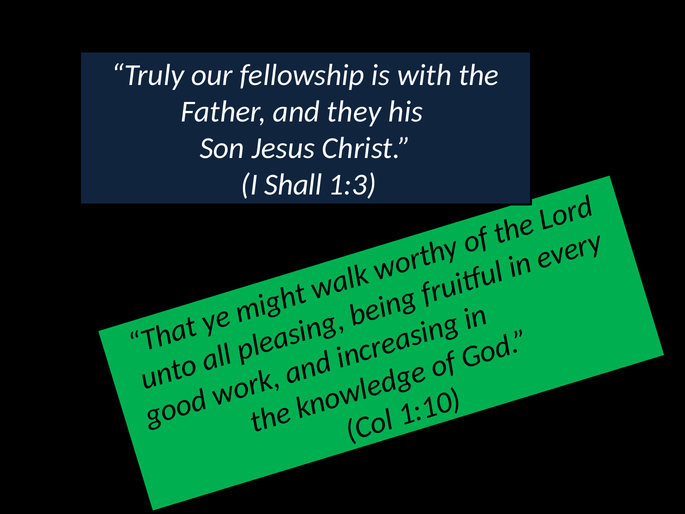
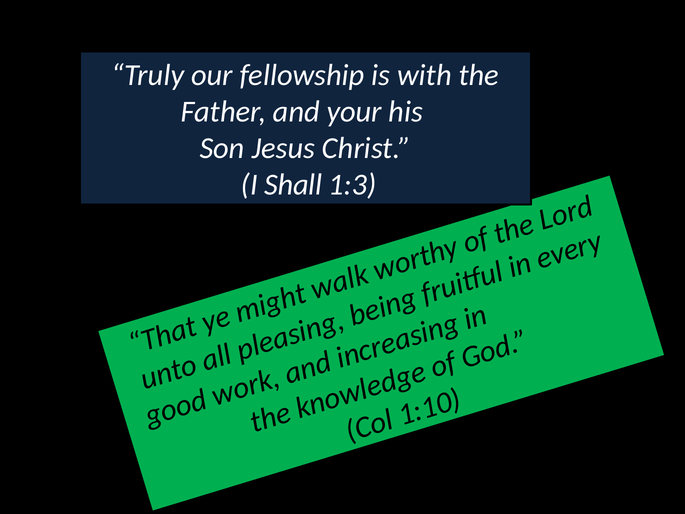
they: they -> your (354, 112)
